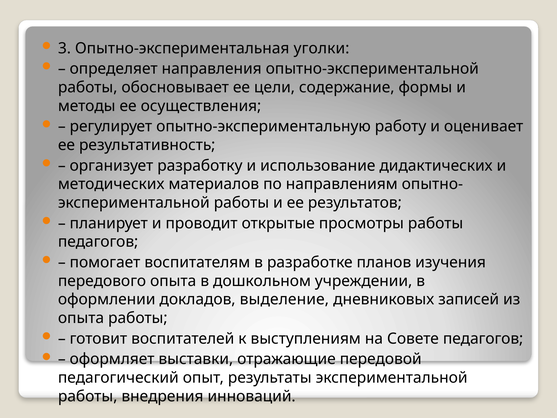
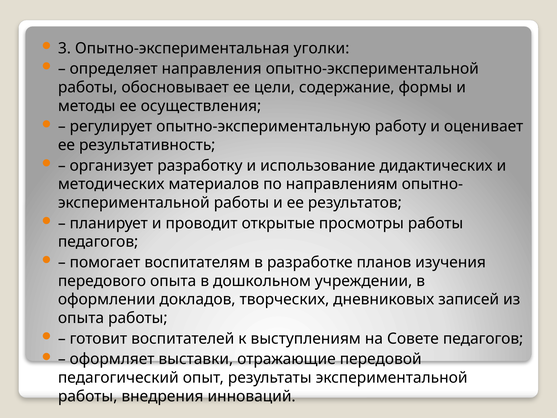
выделение: выделение -> творческих (284, 299)
